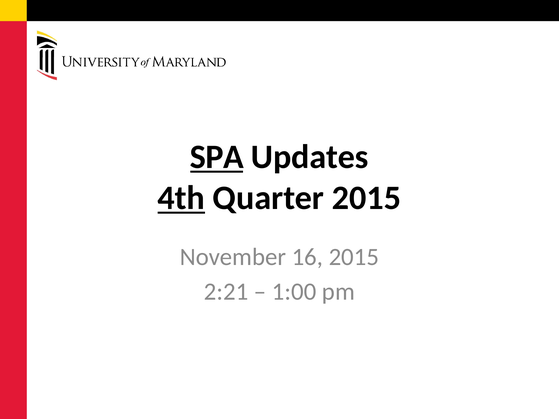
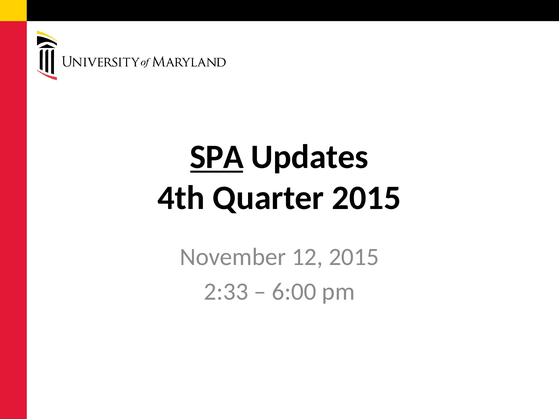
4th underline: present -> none (181, 198)
16: 16 -> 12 (307, 257)
2:21: 2:21 -> 2:33 (226, 292)
1:00: 1:00 -> 6:00 (294, 292)
